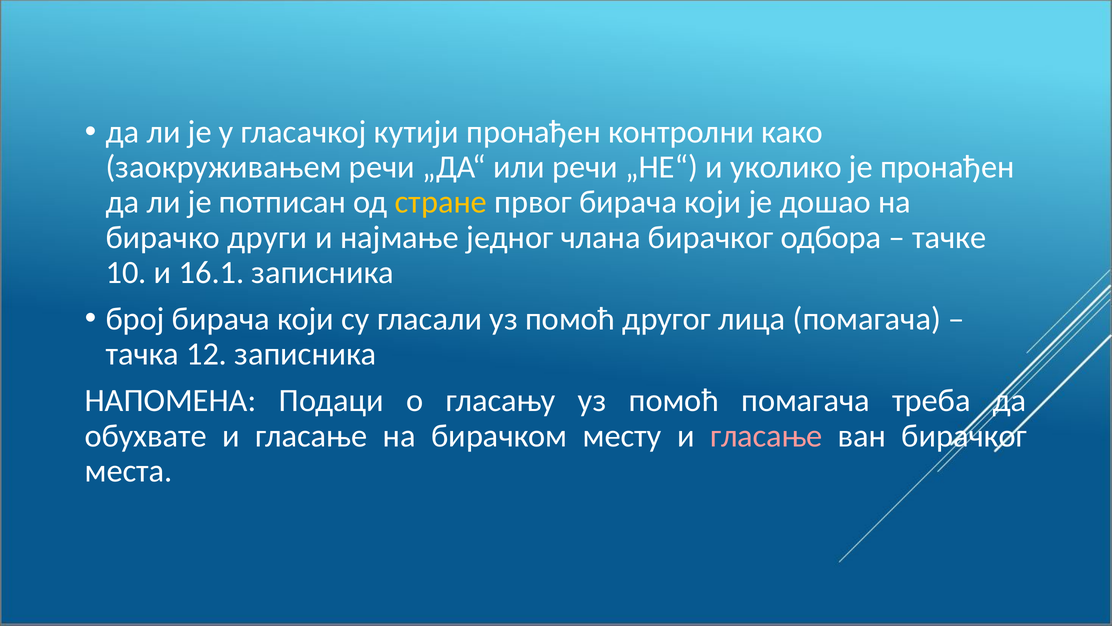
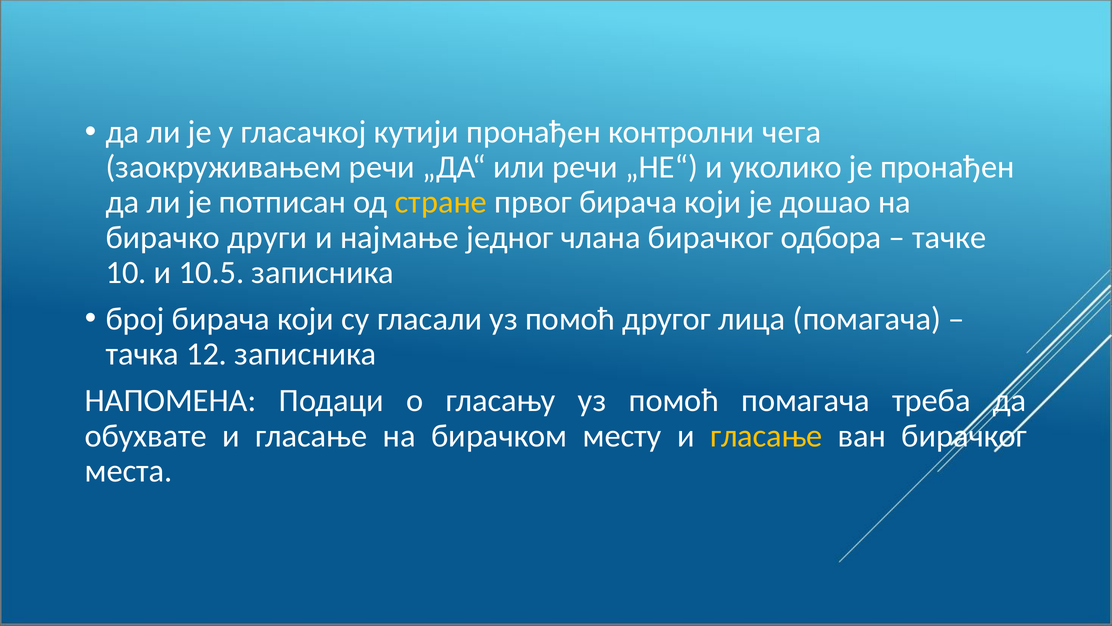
како: како -> чега (792, 132)
16.1: 16.1 -> 10.5 (211, 272)
гласање colour: pink -> yellow (766, 435)
